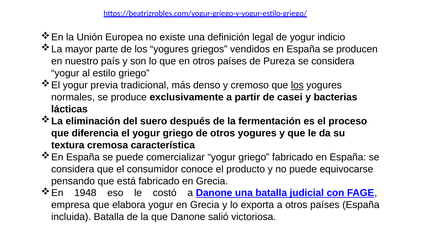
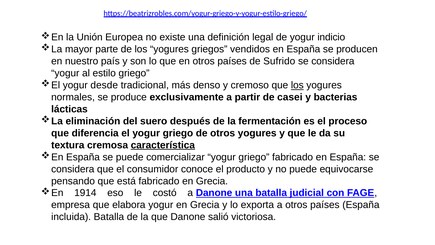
Pureza: Pureza -> Sufrido (279, 61)
previa: previa -> desde (104, 85)
característica underline: none -> present (163, 145)
1948: 1948 -> 1914 (85, 193)
